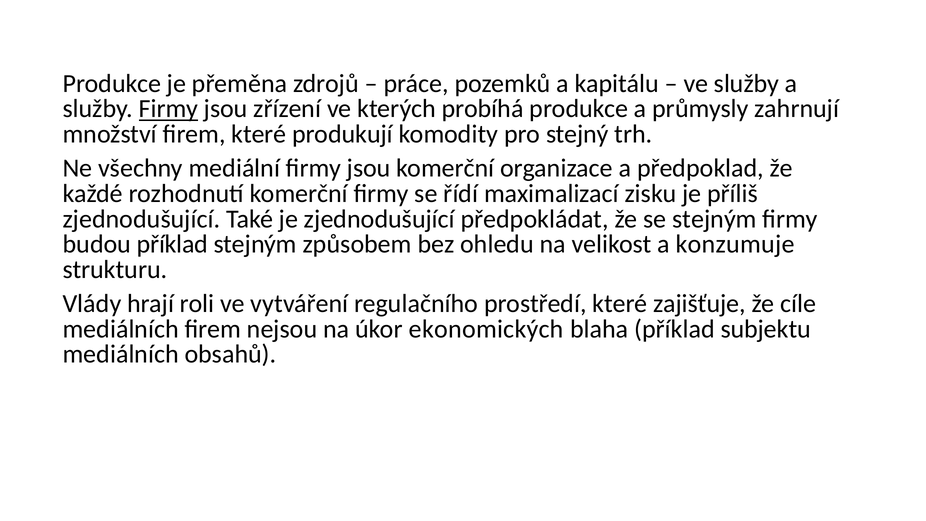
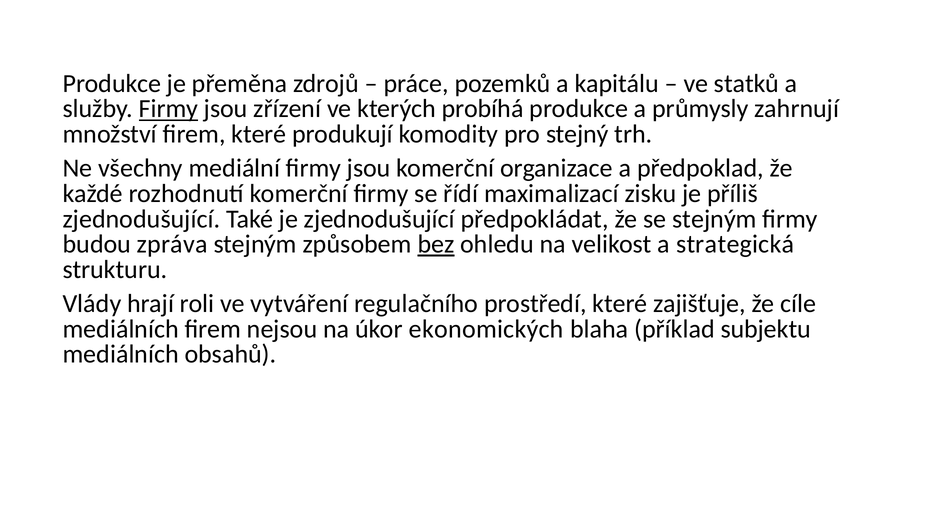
ve služby: služby -> statků (747, 83)
budou příklad: příklad -> zpráva (172, 244)
bez underline: none -> present (436, 244)
konzumuje: konzumuje -> strategická (735, 244)
